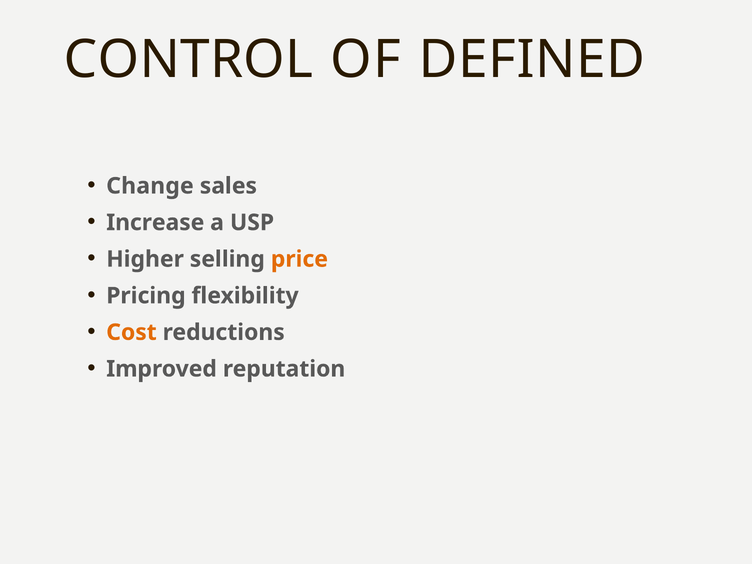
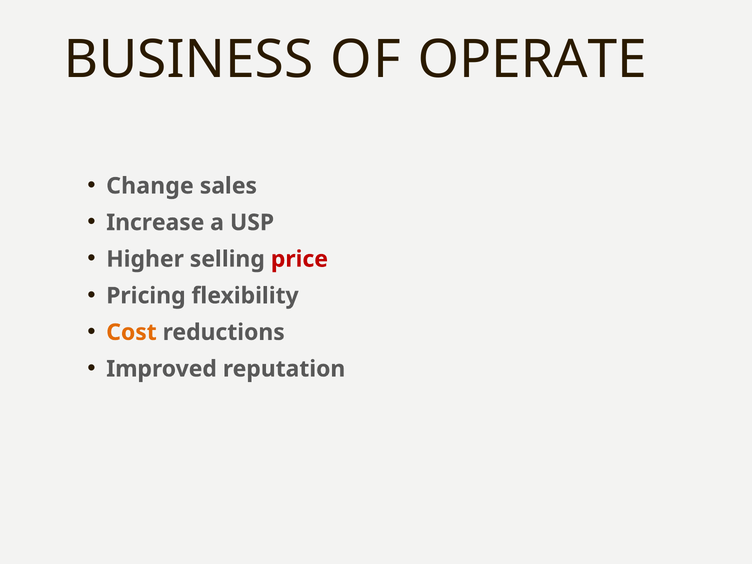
CONTROL: CONTROL -> BUSINESS (189, 60)
DEFINED: DEFINED -> OPERATE (532, 60)
price colour: orange -> red (299, 259)
